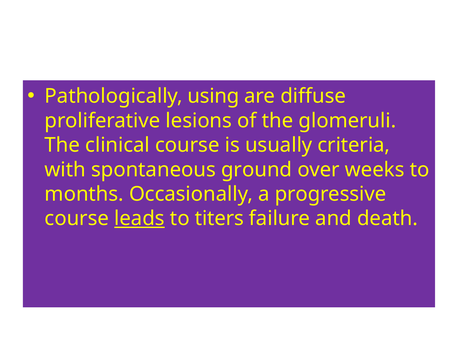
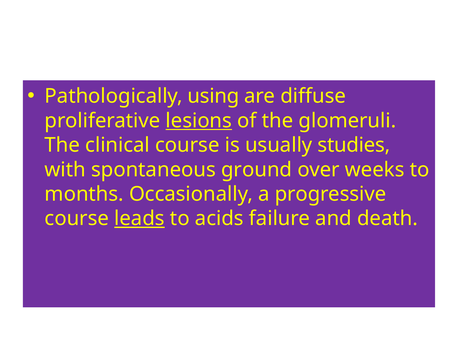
lesions underline: none -> present (199, 121)
criteria: criteria -> studies (354, 145)
titers: titers -> acids (219, 218)
